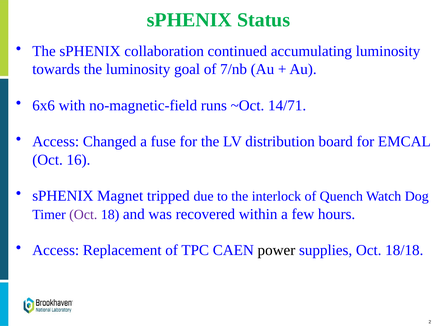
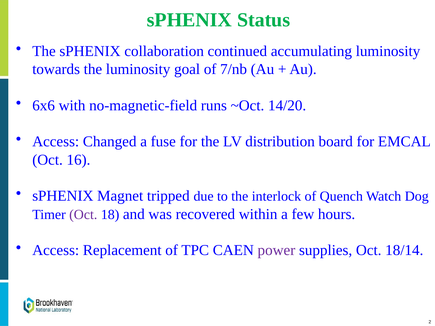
14/71: 14/71 -> 14/20 (287, 106)
power colour: black -> purple (276, 250)
18/18: 18/18 -> 18/14 (404, 250)
